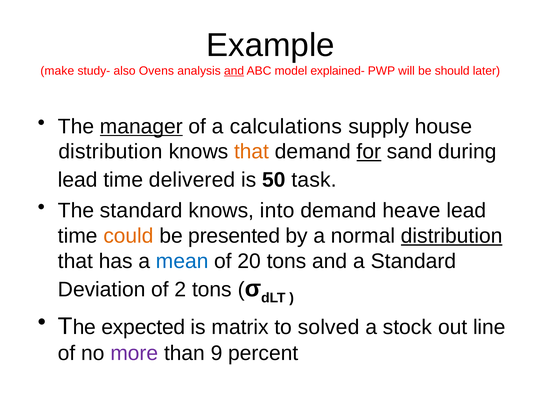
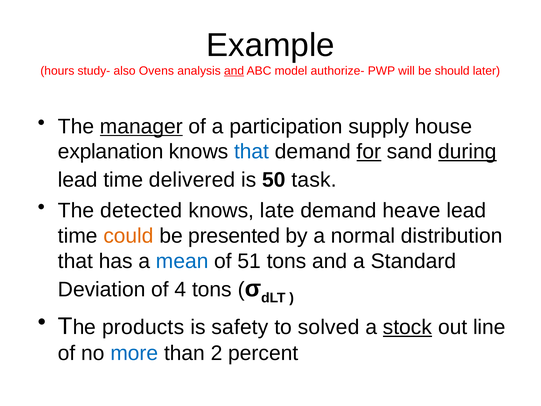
make: make -> hours (57, 71)
explained-: explained- -> authorize- (338, 71)
calculations: calculations -> participation (286, 126)
distribution: distribution -> explanation (111, 152)
that colour: orange -> blue (252, 152)
during underline: none -> present (467, 152)
The standard: standard -> detected (141, 211)
into: into -> late (277, 211)
distribution underline: present -> none (452, 236)
20: 20 -> 51 (249, 261)
2: 2 -> 4 (180, 289)
expected: expected -> products (143, 327)
matrix: matrix -> safety (240, 327)
stock underline: none -> present (407, 327)
more colour: purple -> blue (134, 353)
9: 9 -> 2 (217, 353)
